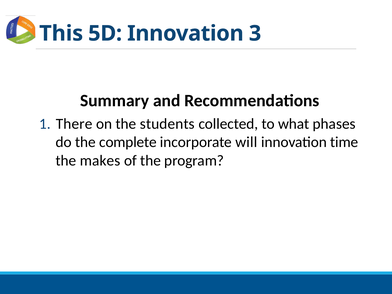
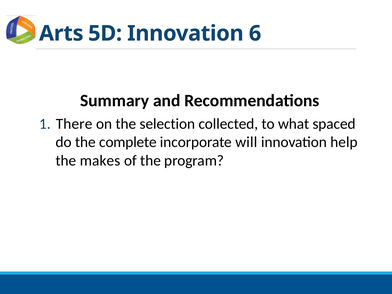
This: This -> Arts (61, 33)
3: 3 -> 6 (255, 33)
students: students -> selection (167, 124)
phases: phases -> spaced (334, 124)
time: time -> help (344, 142)
